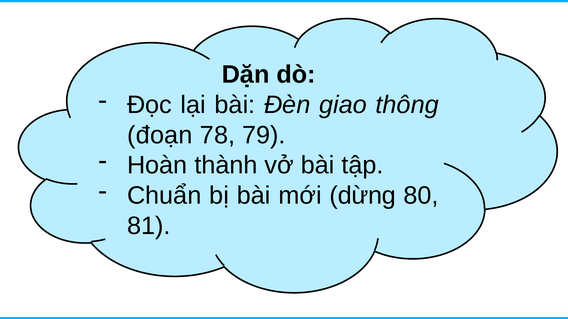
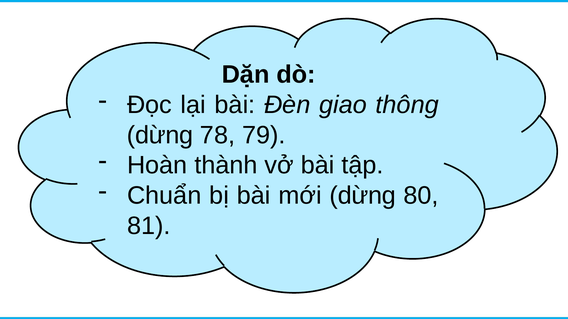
đoạn: đoạn -> dừng (160, 135)
